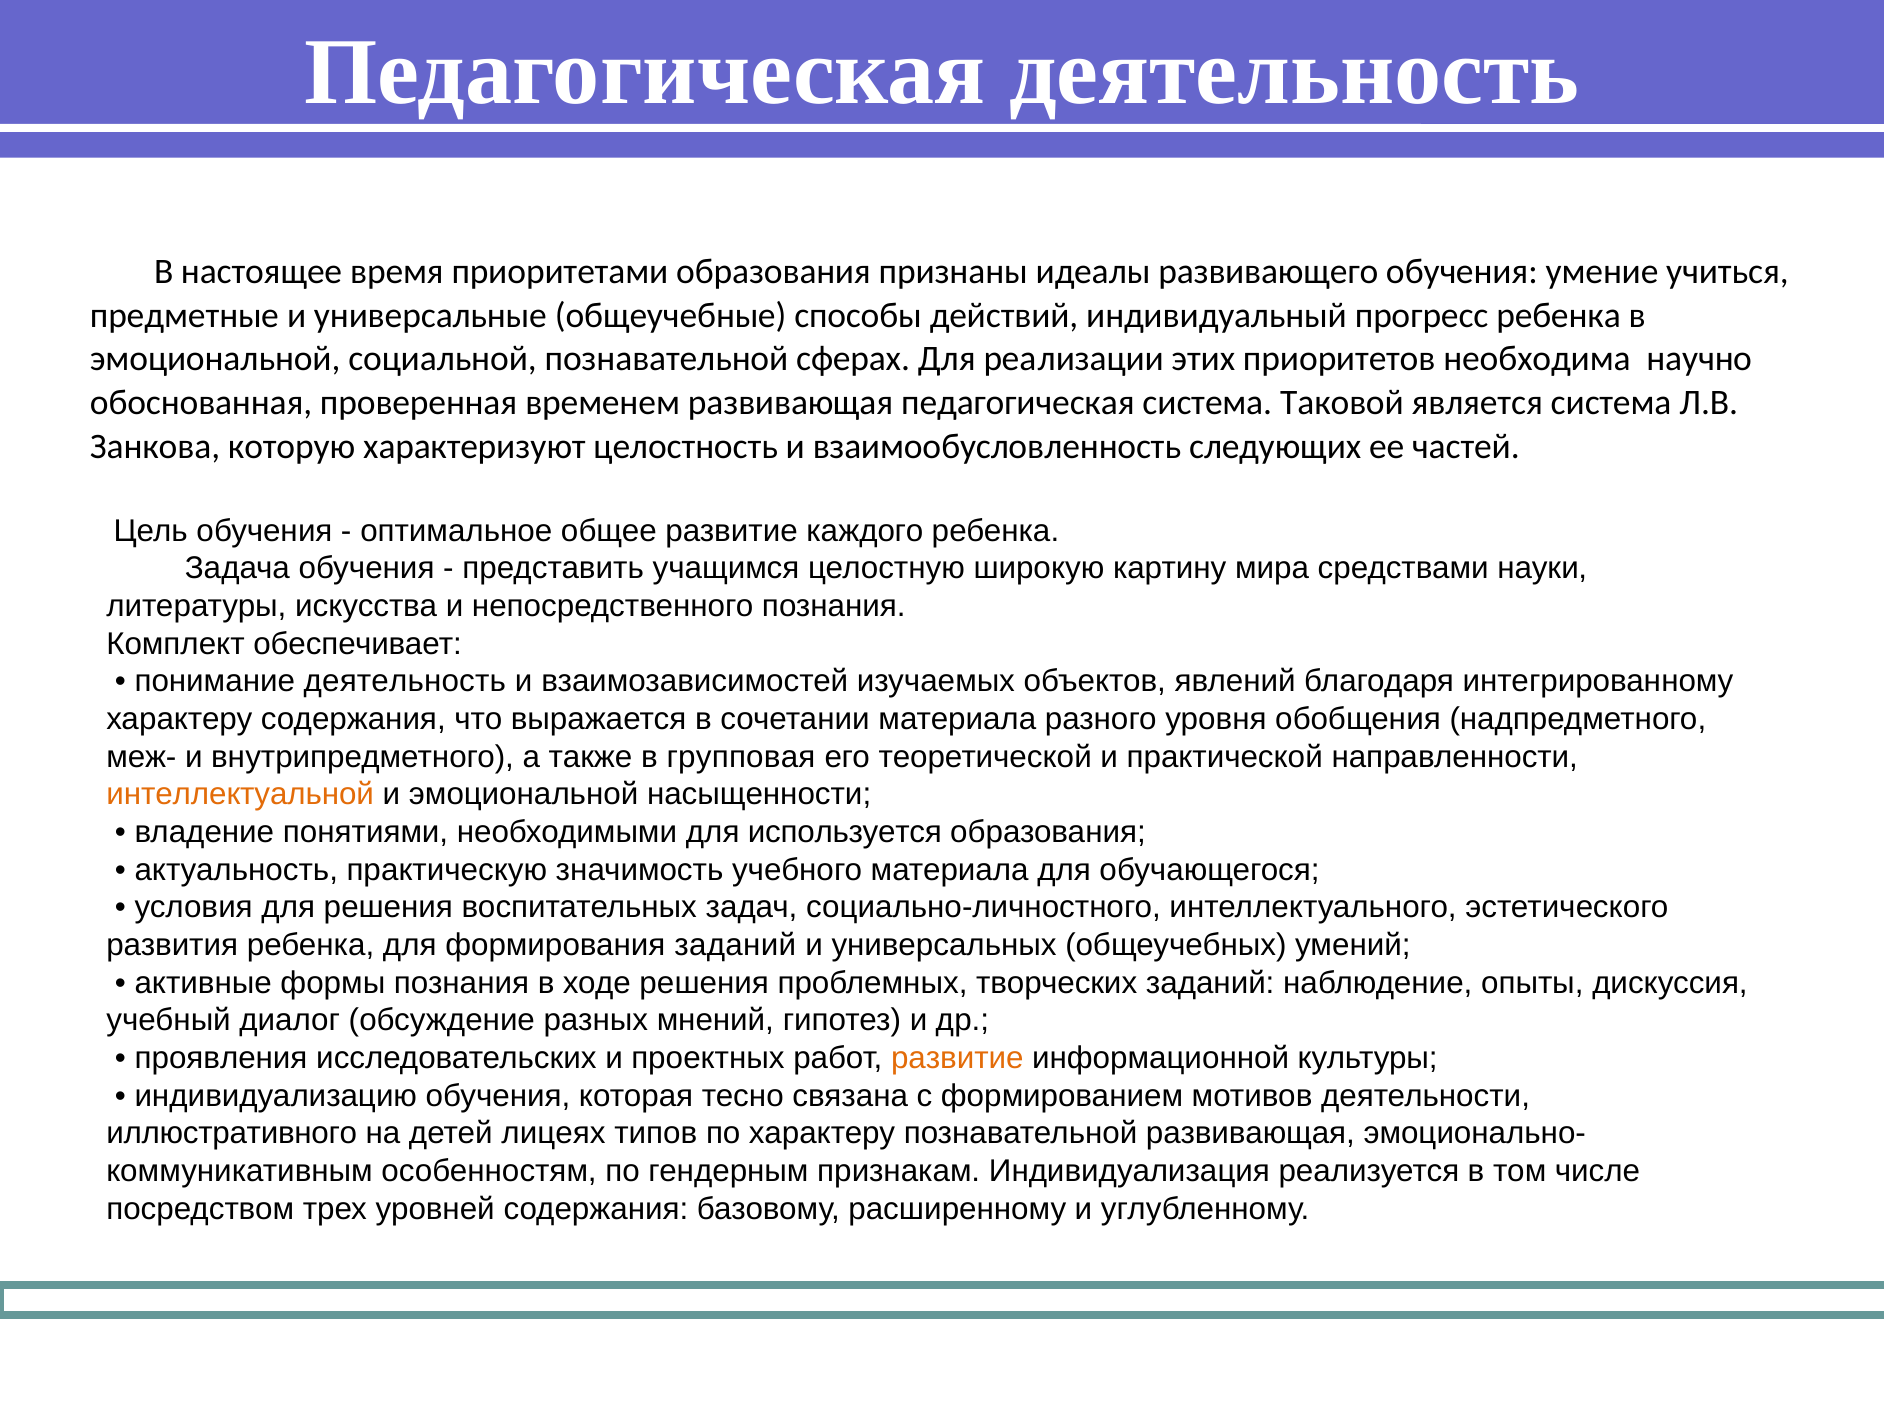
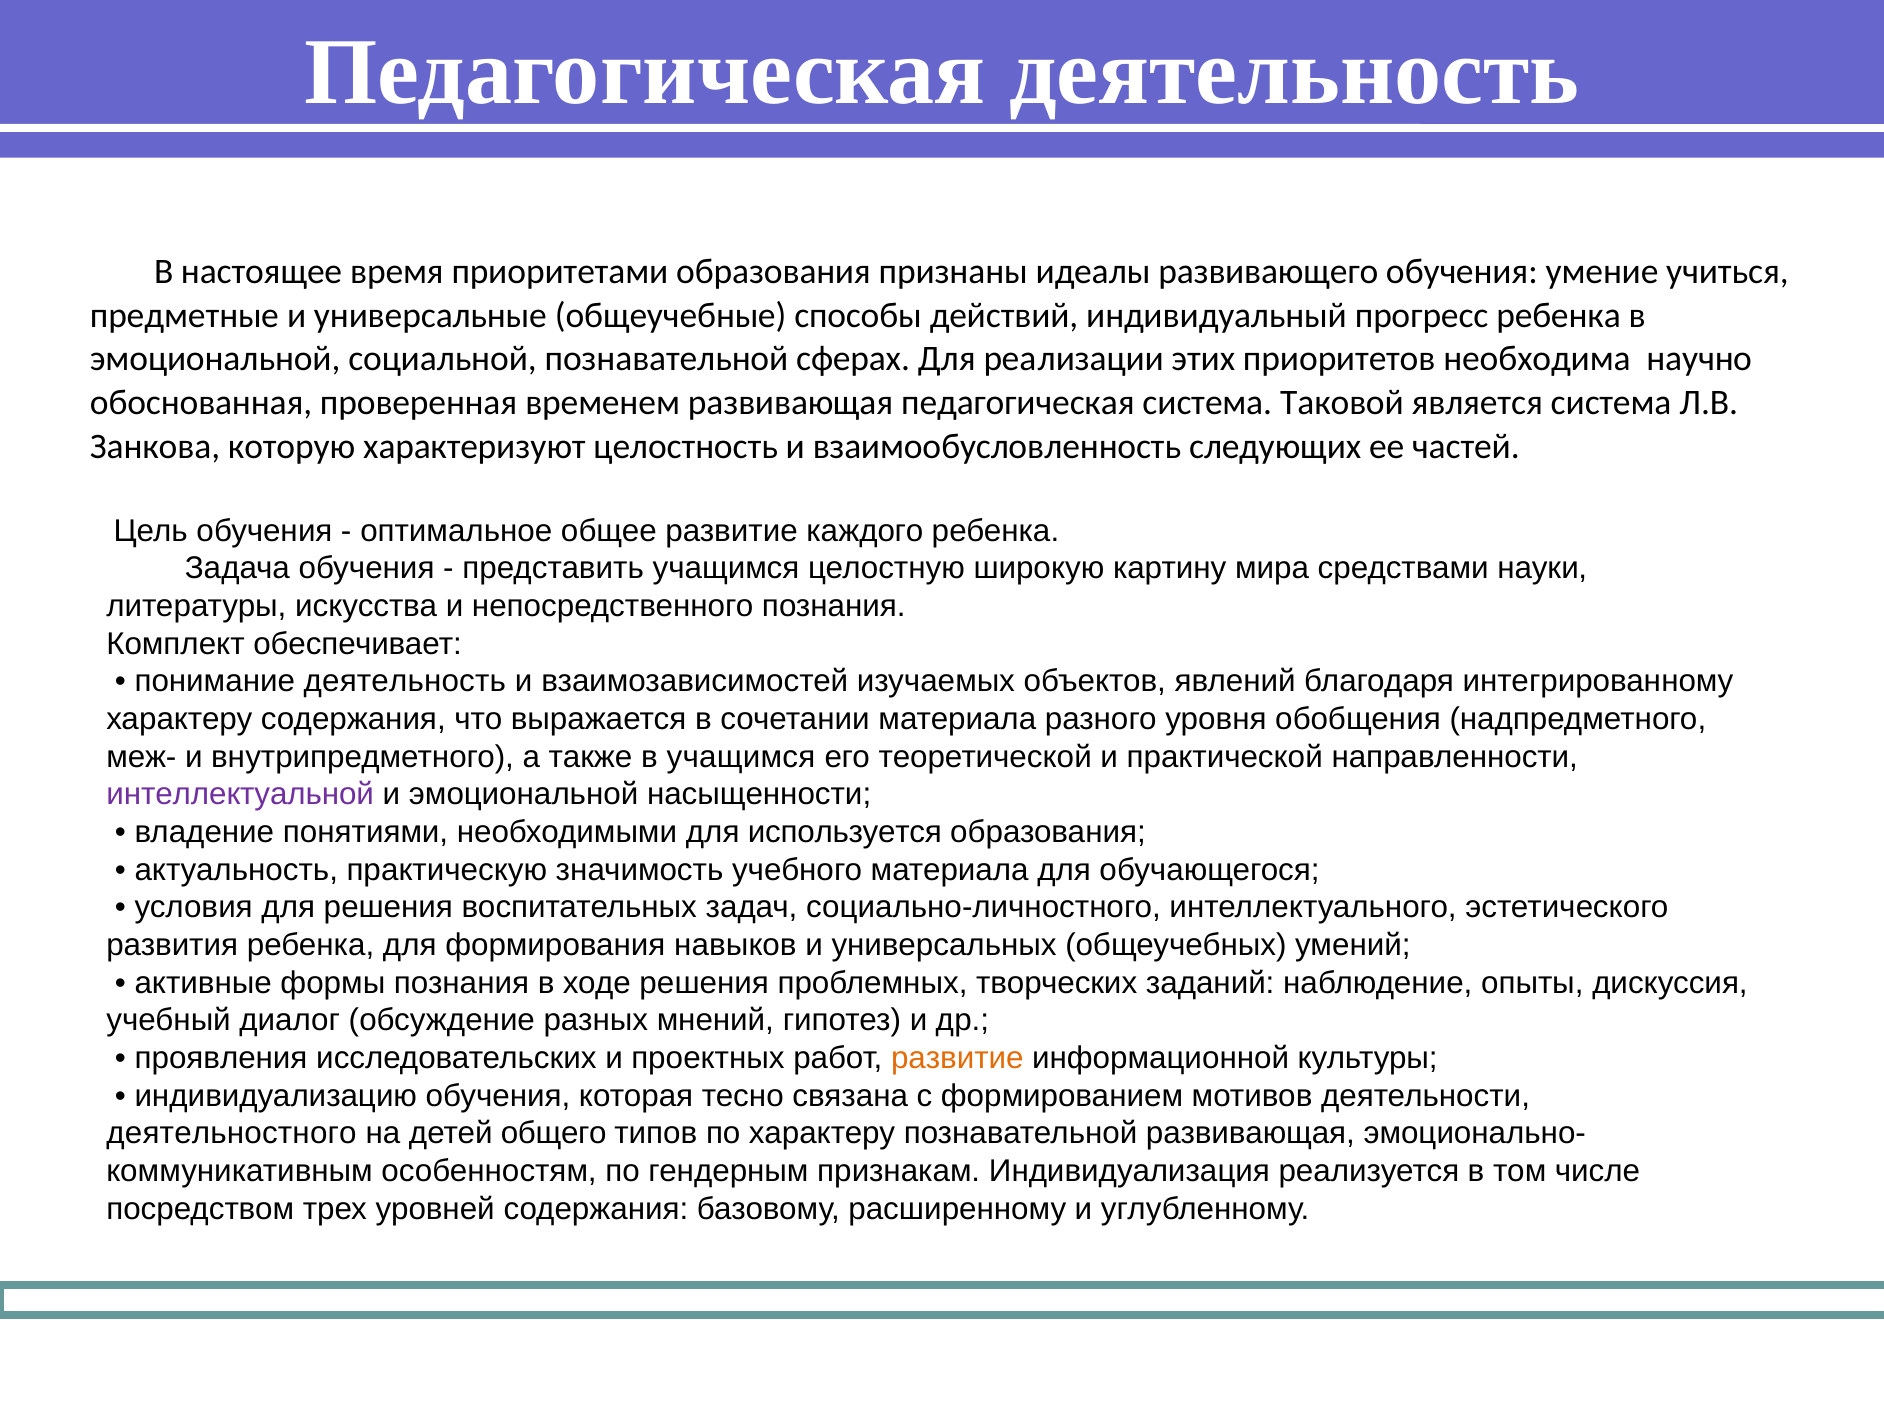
в групповая: групповая -> учащимся (741, 757)
интеллектуальной colour: orange -> purple (240, 794)
формирования заданий: заданий -> навыков (735, 945)
иллюстративного: иллюстративного -> деятельностного (232, 1134)
лицеях: лицеях -> общего (554, 1134)
